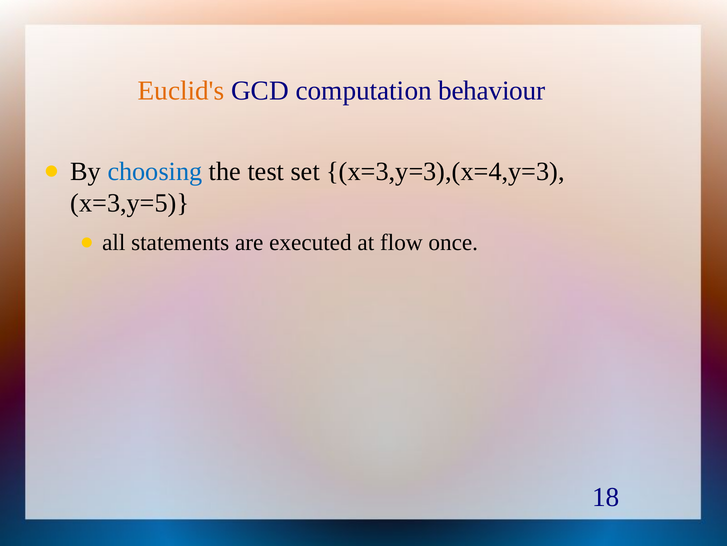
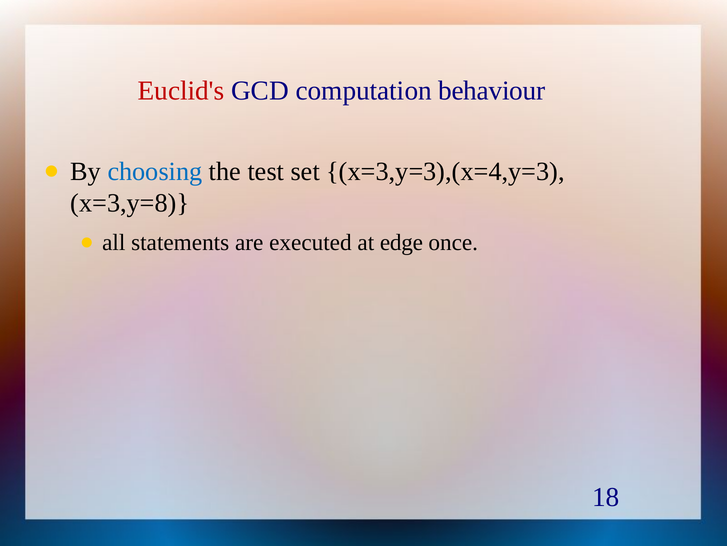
Euclid's colour: orange -> red (181, 91)
x=3,y=5: x=3,y=5 -> x=3,y=8 (130, 203)
flow: flow -> edge (401, 242)
